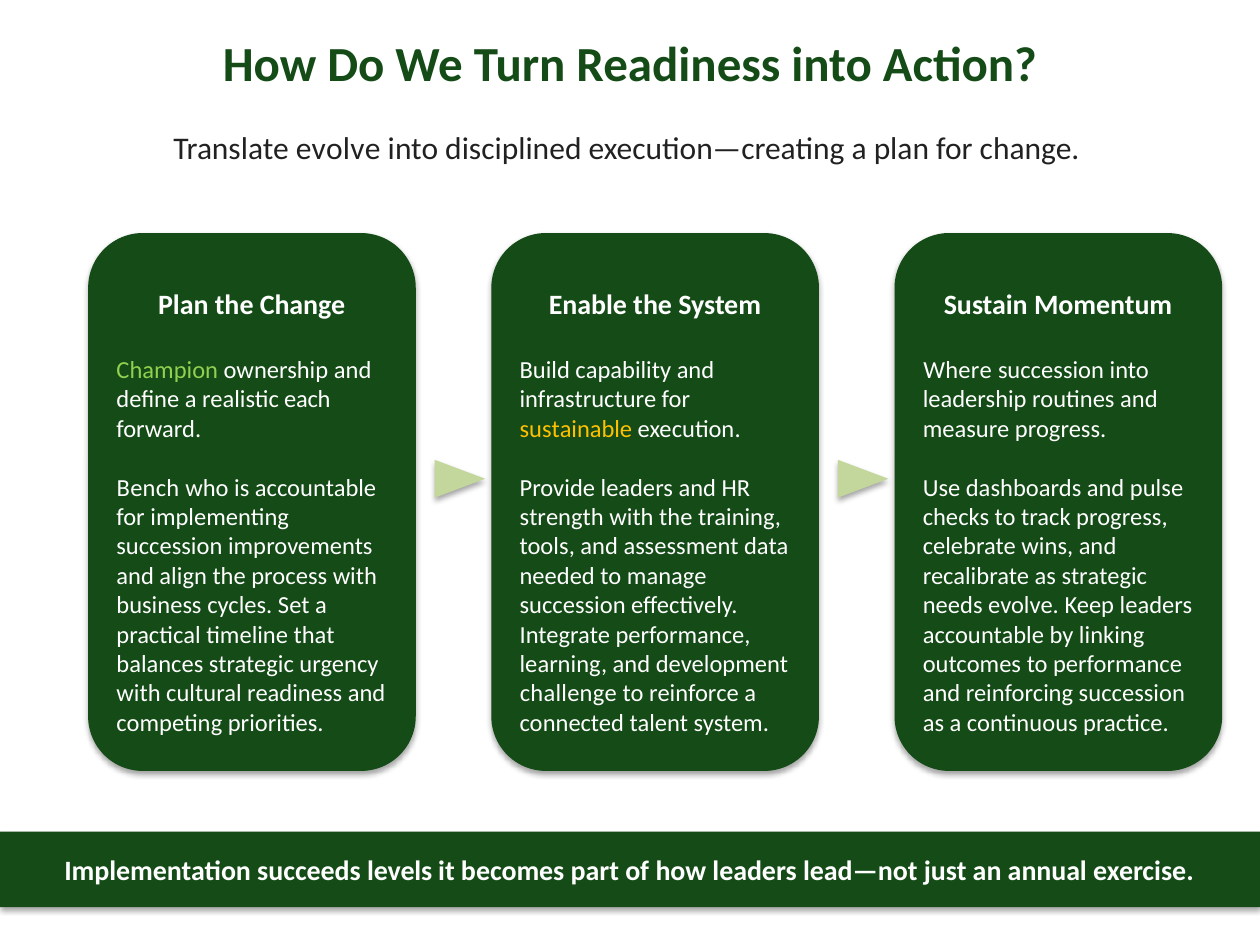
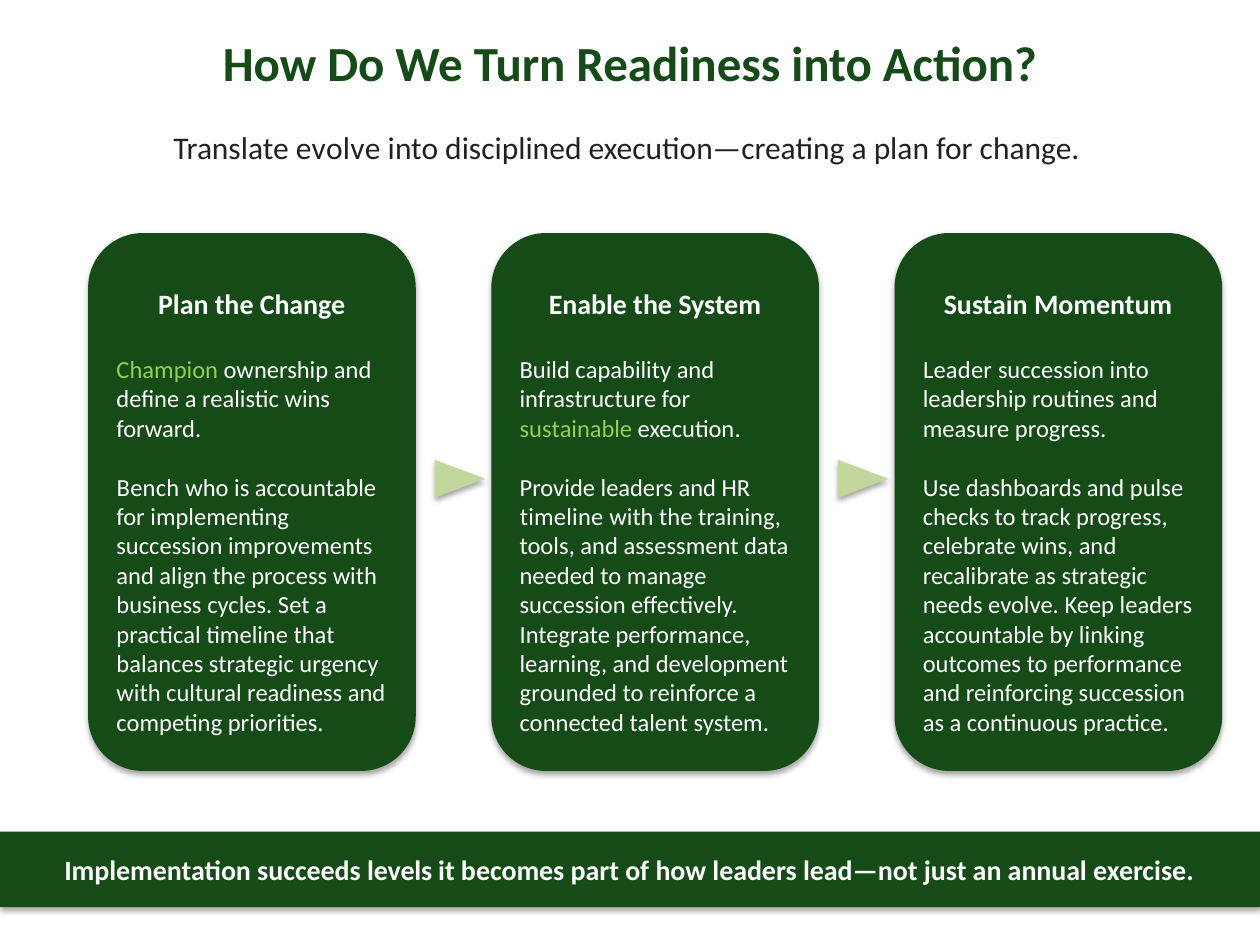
Where: Where -> Leader (958, 370)
realistic each: each -> wins (307, 400)
sustainable colour: yellow -> light green (576, 429)
strength: strength -> timeline (562, 517)
challenge: challenge -> grounded (568, 694)
